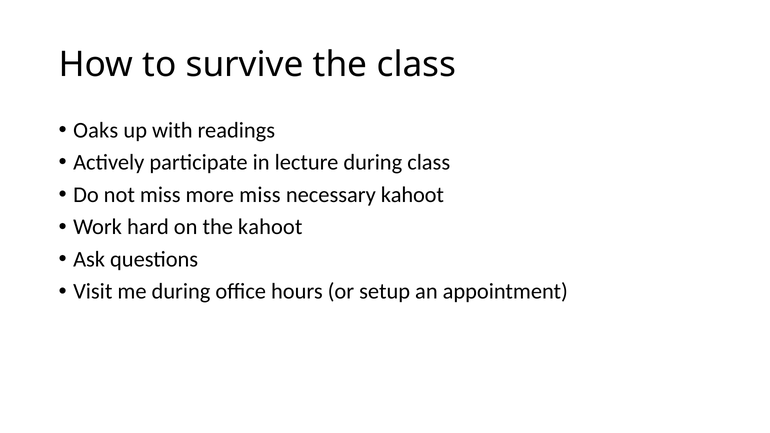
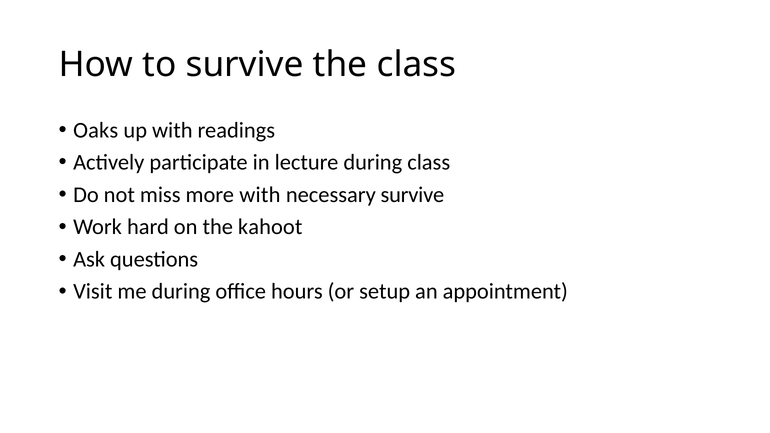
more miss: miss -> with (260, 195)
necessary kahoot: kahoot -> survive (412, 195)
